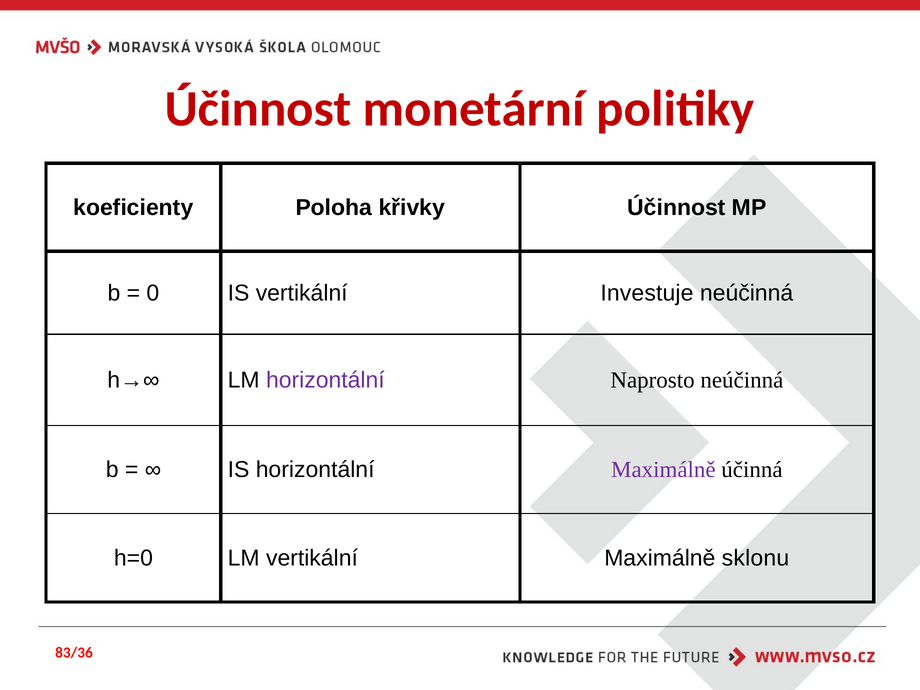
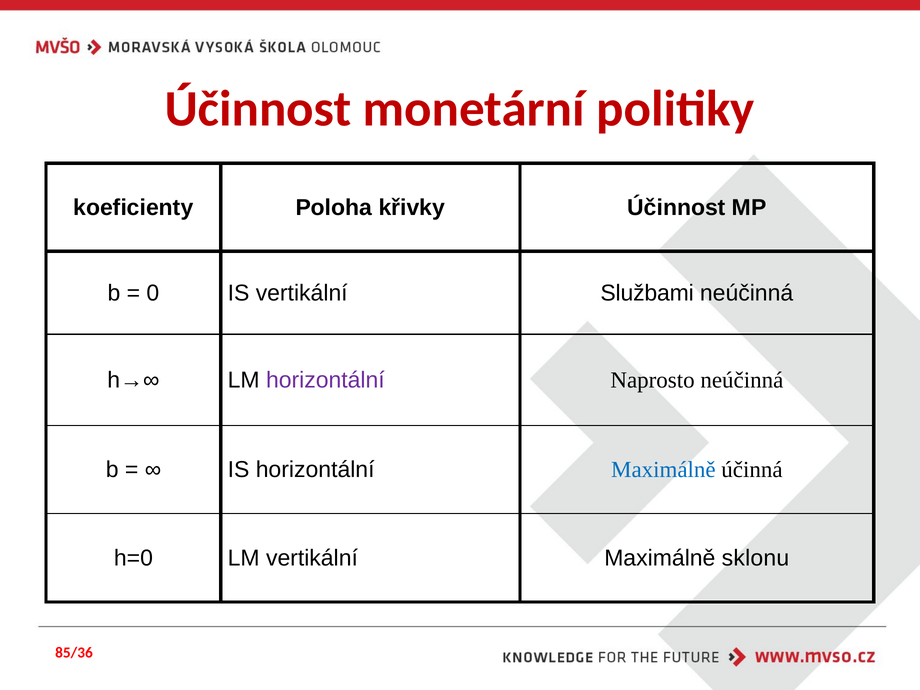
Investuje: Investuje -> Službami (647, 293)
Maximálně colour: purple -> blue (663, 470)
83/36: 83/36 -> 85/36 (74, 653)
